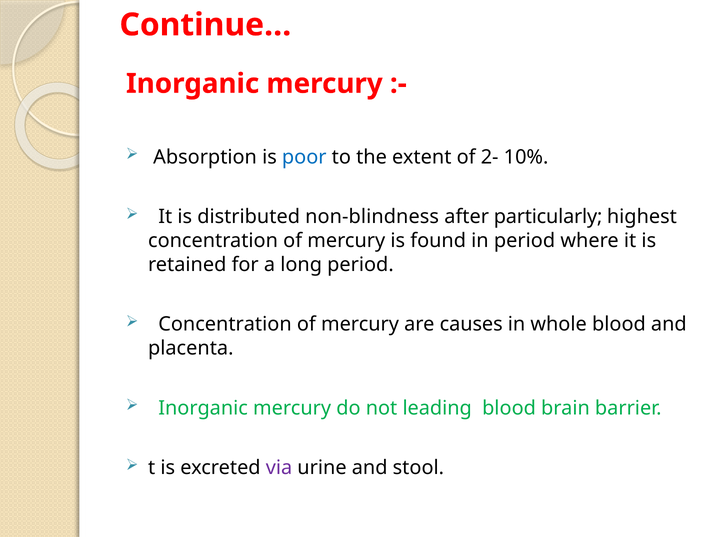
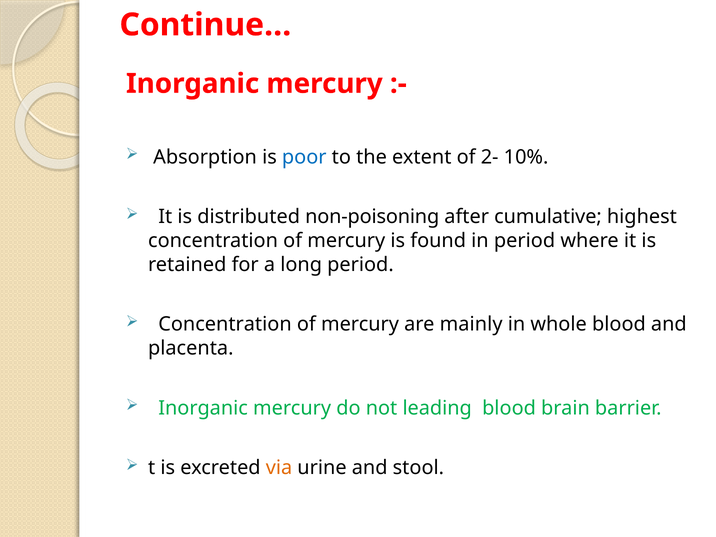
non-blindness: non-blindness -> non-poisoning (372, 217)
particularly: particularly -> cumulative (548, 217)
causes: causes -> mainly (471, 324)
via colour: purple -> orange (279, 468)
